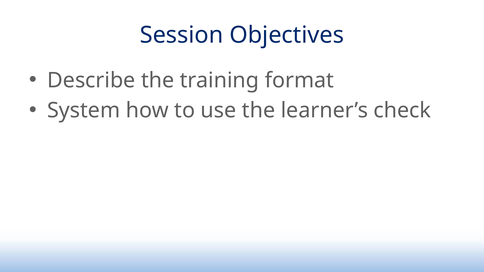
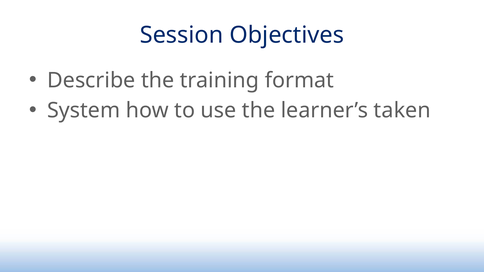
check: check -> taken (402, 110)
